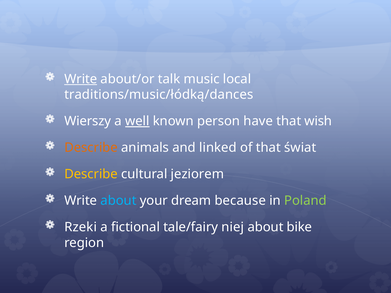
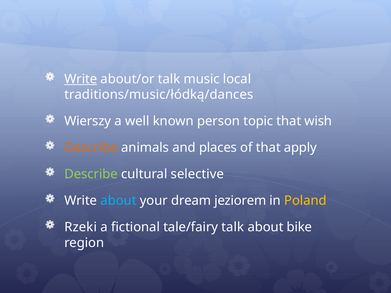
well underline: present -> none (137, 121)
have: have -> topic (258, 121)
linked: linked -> places (218, 148)
świat: świat -> apply (300, 148)
Describe colour: yellow -> light green (91, 174)
jeziorem: jeziorem -> selective (197, 174)
because: because -> jeziorem (240, 201)
Poland colour: light green -> yellow (305, 201)
tale/fairy niej: niej -> talk (233, 227)
